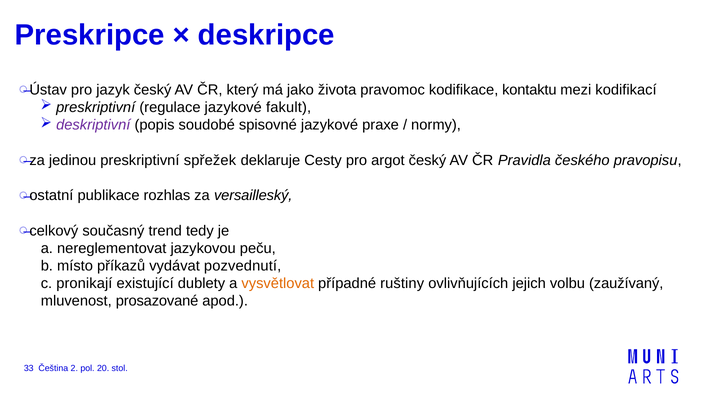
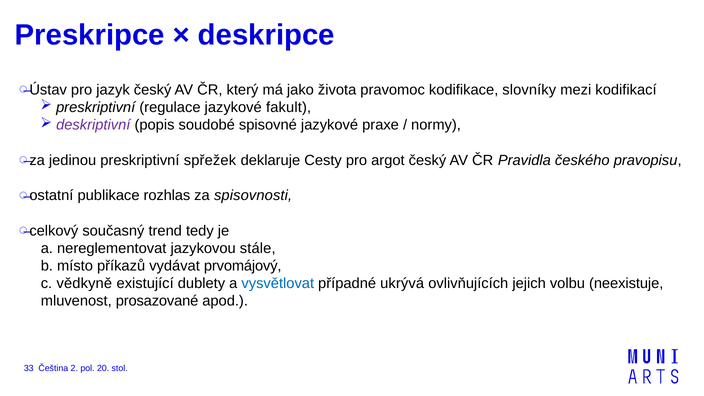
kontaktu: kontaktu -> slovníky (529, 90)
versailleský: versailleský -> spisovnosti (253, 196)
peču: peču -> stále (258, 248)
pozvednutí: pozvednutí -> prvomájový (243, 266)
pronikají: pronikají -> vědkyně (84, 284)
vysvětlovat colour: orange -> blue (278, 284)
ruštiny: ruštiny -> ukrývá (402, 284)
zaužívaný: zaužívaný -> neexistuje (626, 284)
